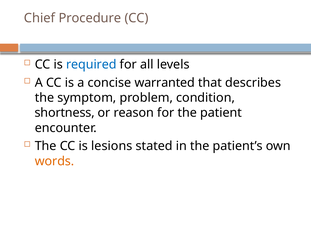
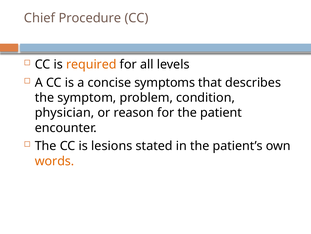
required colour: blue -> orange (91, 64)
warranted: warranted -> symptoms (165, 82)
shortness: shortness -> physician (65, 112)
